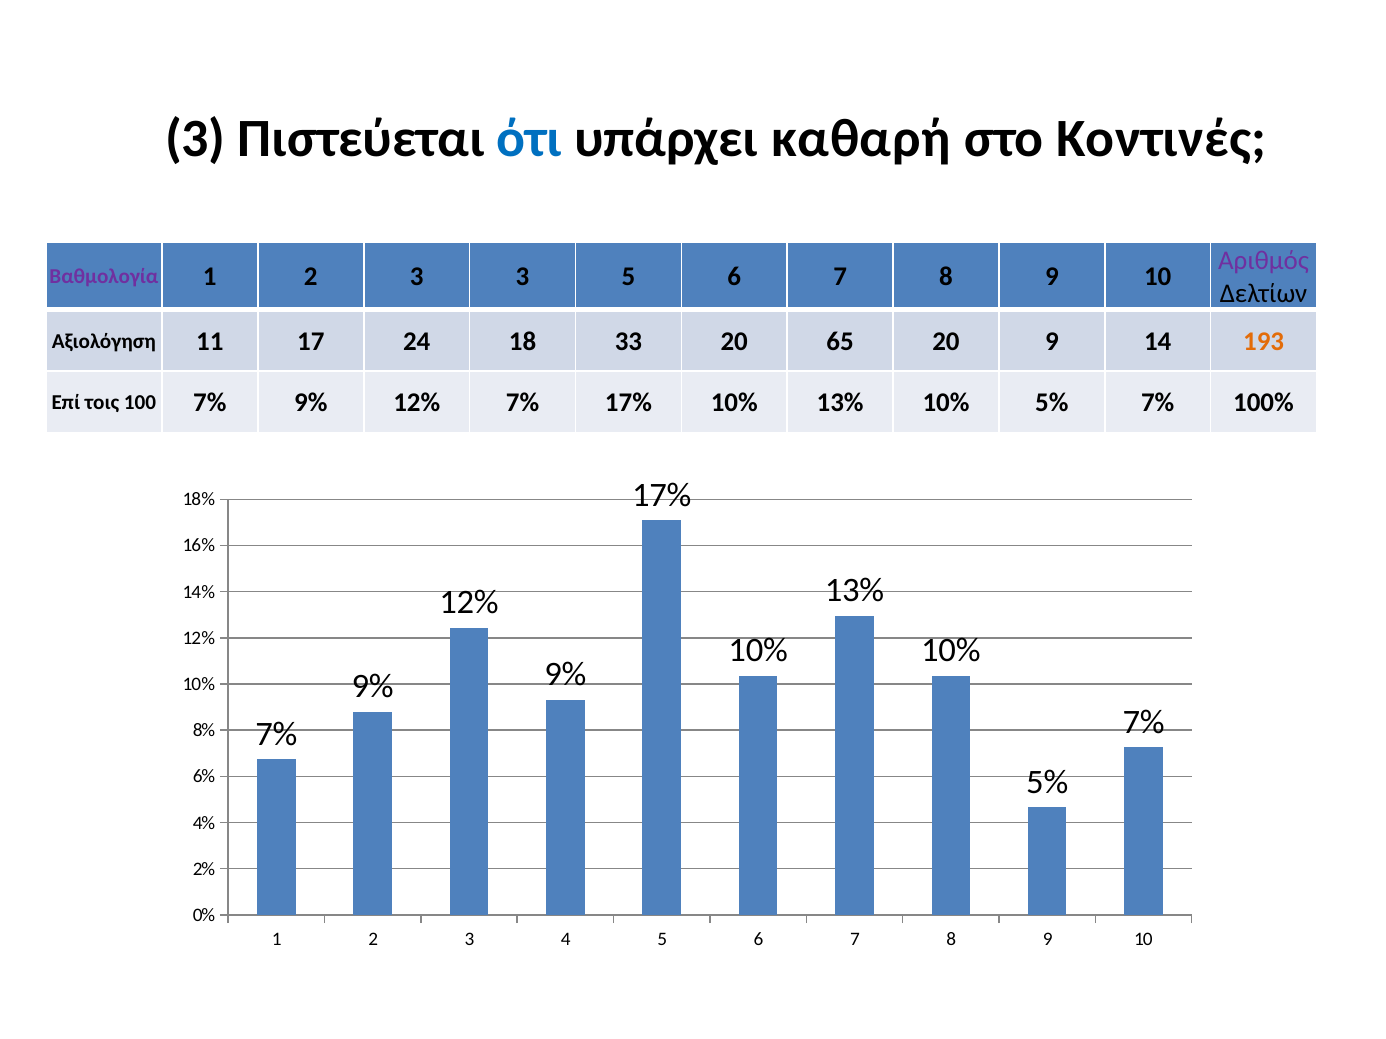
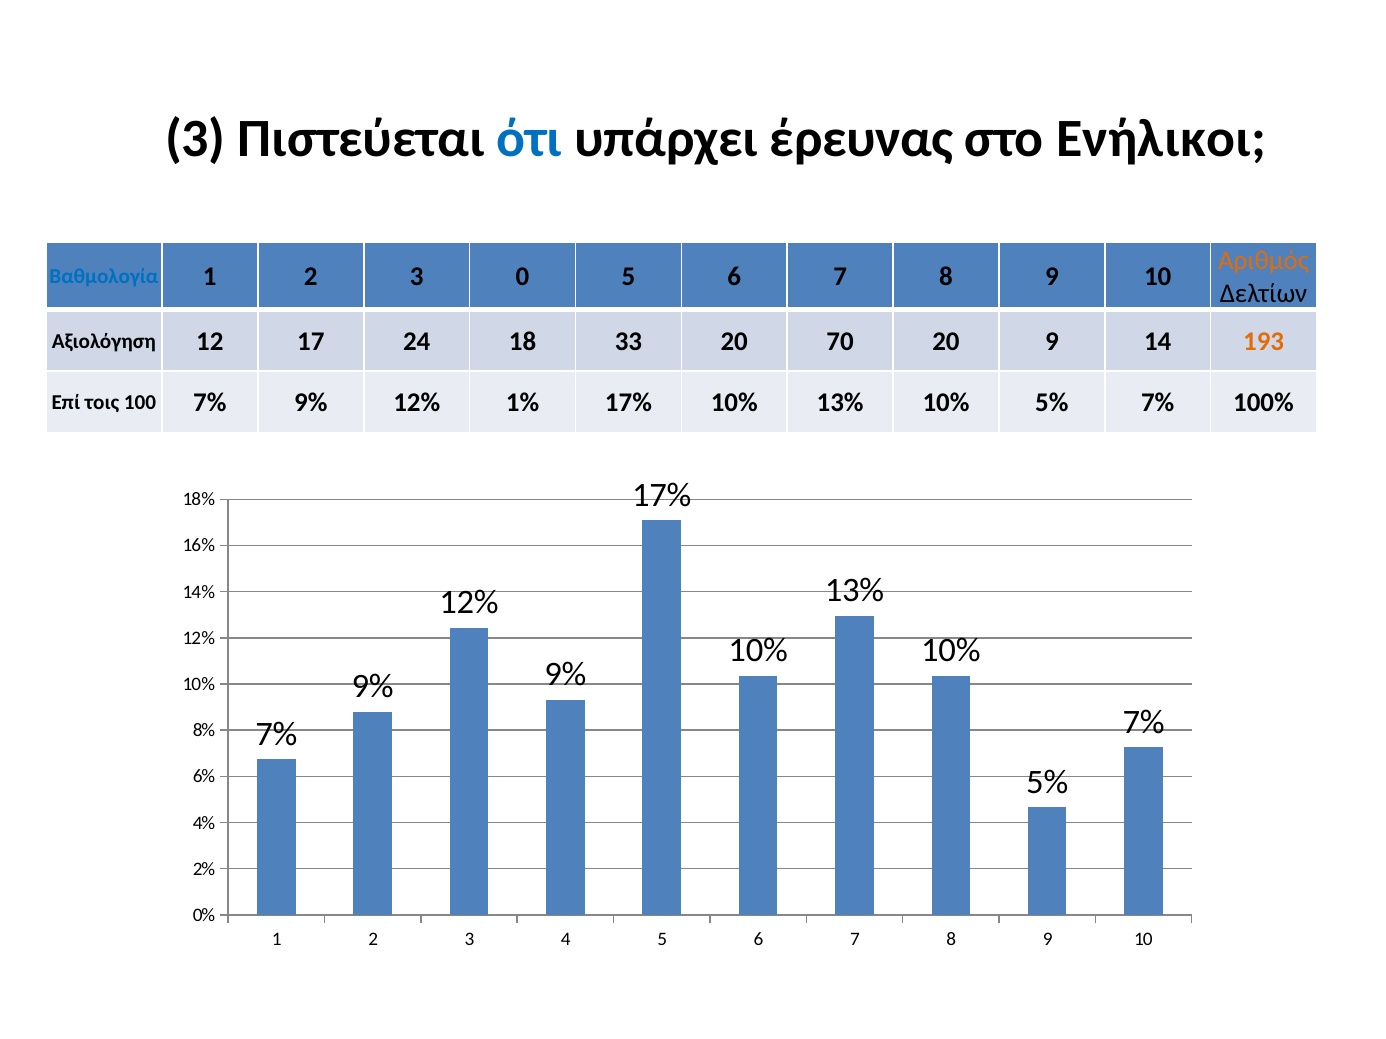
καθαρή: καθαρή -> έρευνας (862, 139)
Κοντινές: Κοντινές -> Ενήλικοι (1161, 139)
Αριθμός colour: purple -> orange (1264, 261)
Βαθμολογία colour: purple -> blue (104, 277)
3 3: 3 -> 0 (523, 277)
11: 11 -> 12 (210, 341)
65: 65 -> 70 (840, 341)
12% 7%: 7% -> 1% (523, 403)
